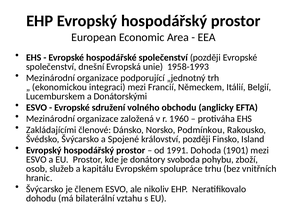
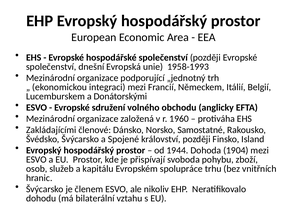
Podmínkou: Podmínkou -> Samostatné (201, 130)
1991: 1991 -> 1944 (177, 151)
1901: 1901 -> 1904 (236, 151)
donátory: donátory -> přispívají (148, 160)
